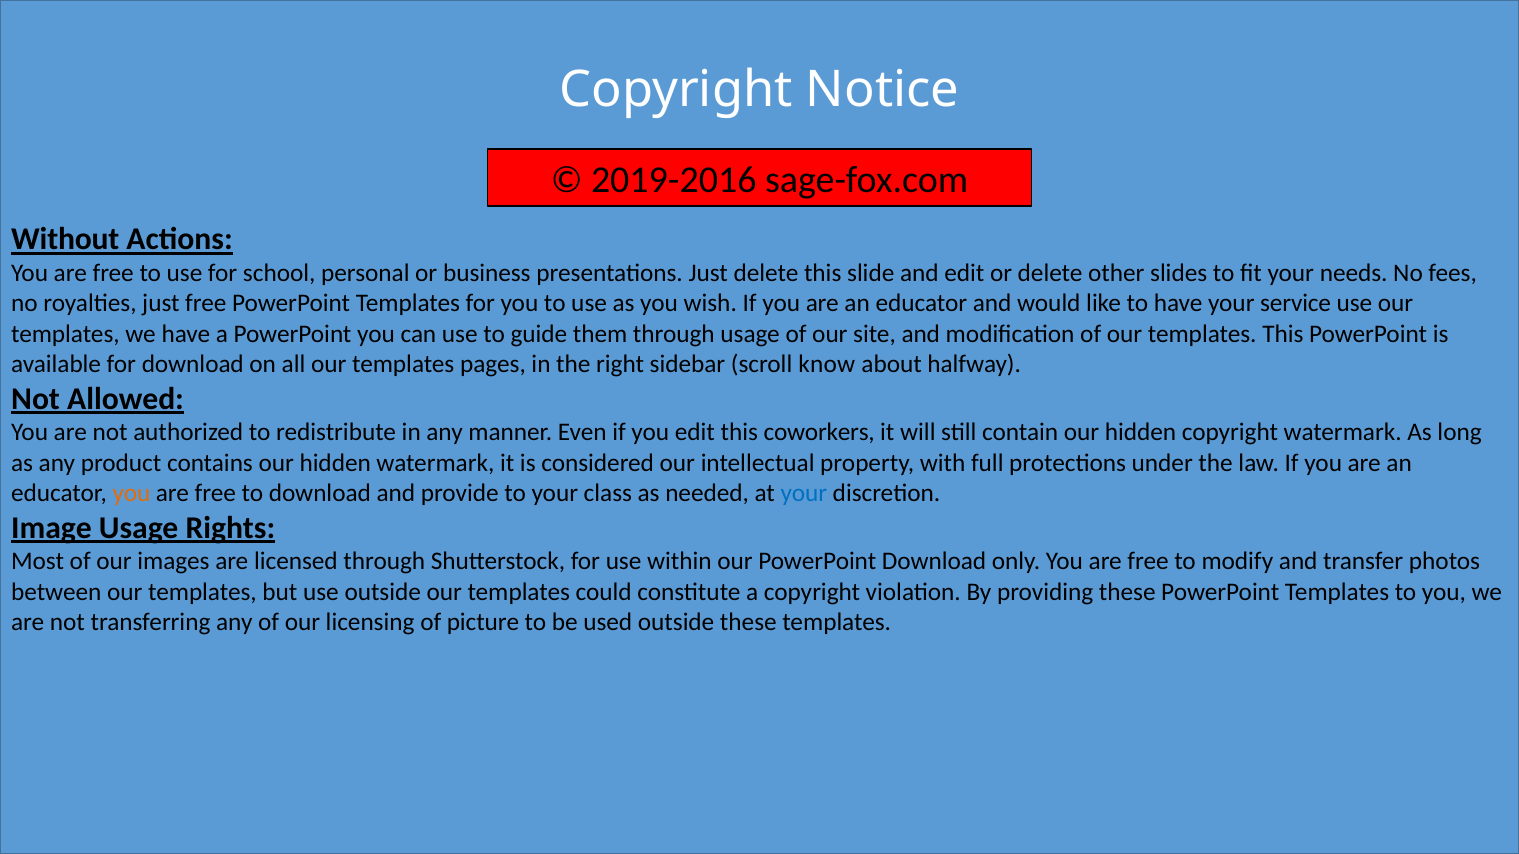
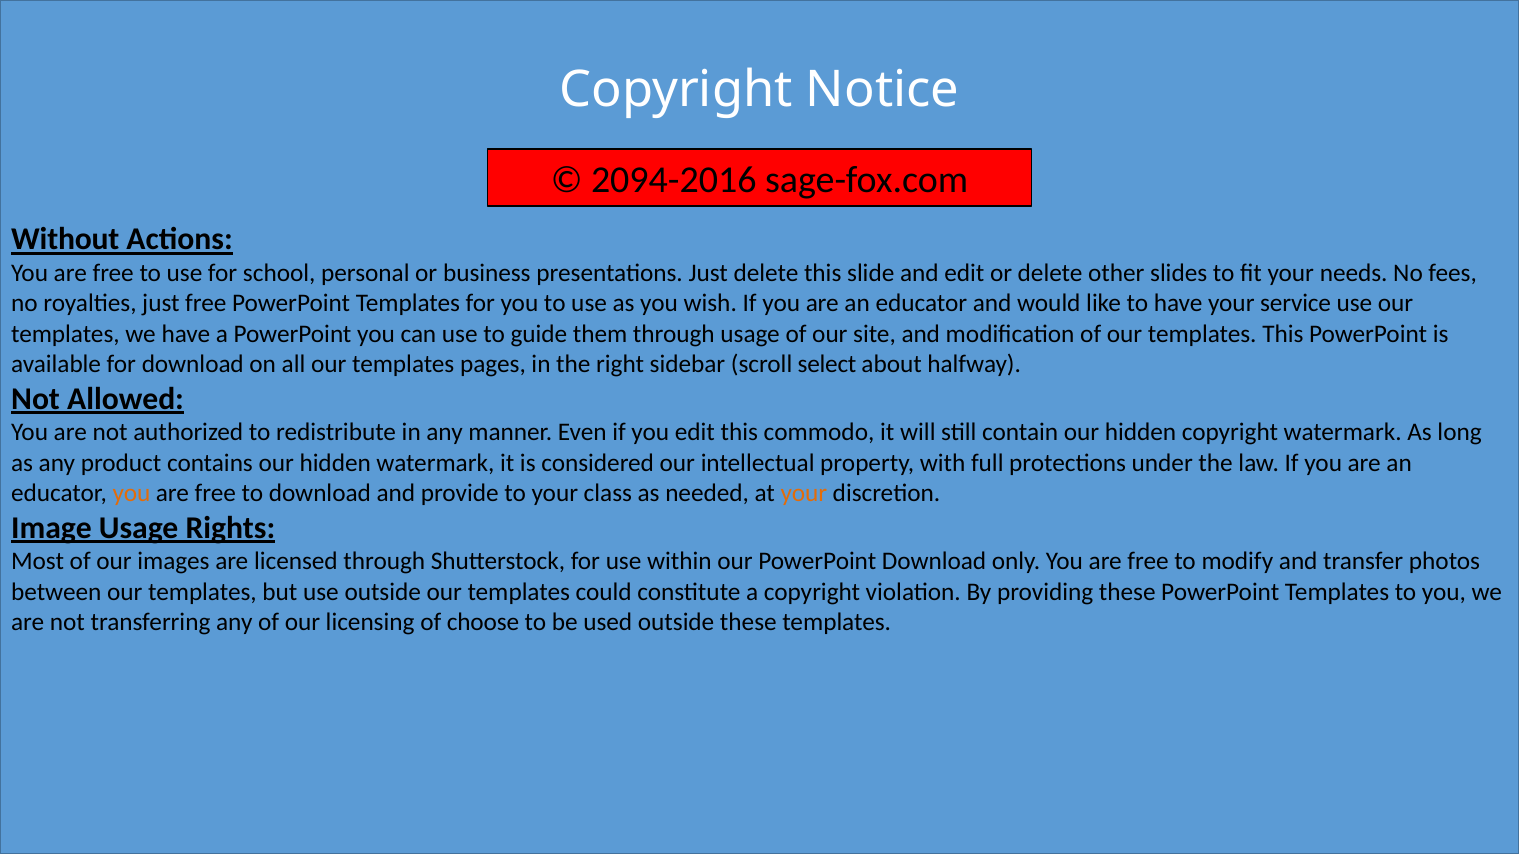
2019-2016: 2019-2016 -> 2094-2016 (674, 180)
know: know -> select (827, 364)
coworkers: coworkers -> commodo (819, 433)
your colour: blue -> orange (804, 493)
picture: picture -> choose (483, 623)
